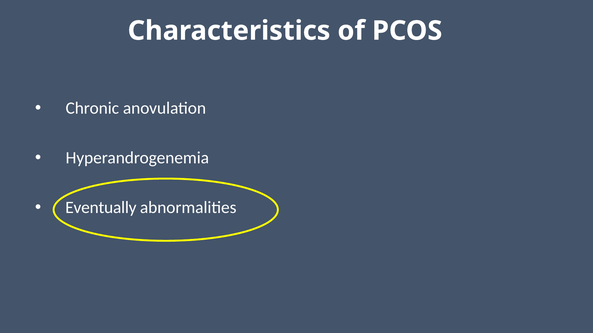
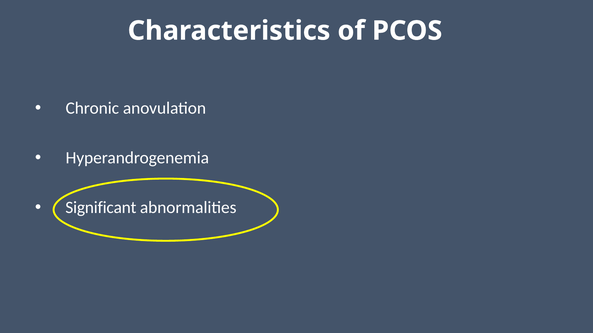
Eventually: Eventually -> Significant (101, 208)
